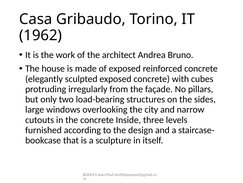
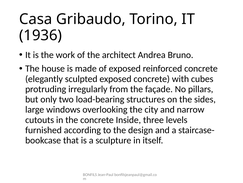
1962: 1962 -> 1936 (41, 35)
